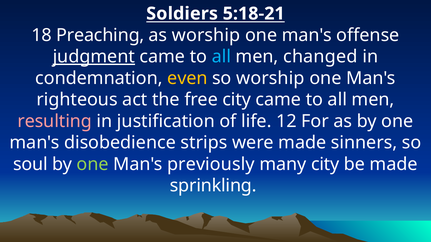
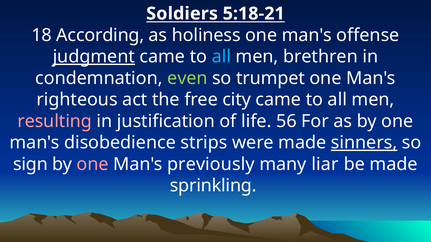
Preaching: Preaching -> According (100, 35)
as worship: worship -> holiness (206, 35)
changed: changed -> brethren (320, 57)
even colour: yellow -> light green (187, 78)
so worship: worship -> trumpet (271, 78)
12: 12 -> 56 (286, 121)
sinners underline: none -> present (364, 143)
soul: soul -> sign (30, 164)
one colour: light green -> pink (93, 164)
many city: city -> liar (325, 164)
